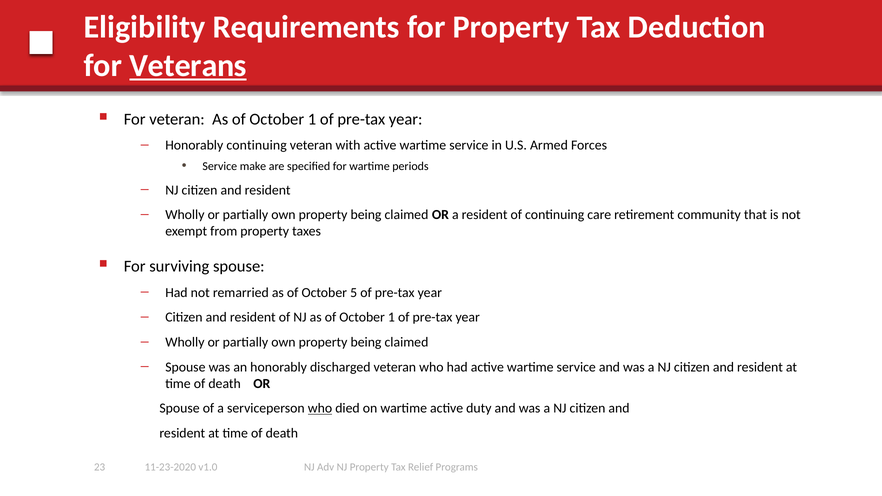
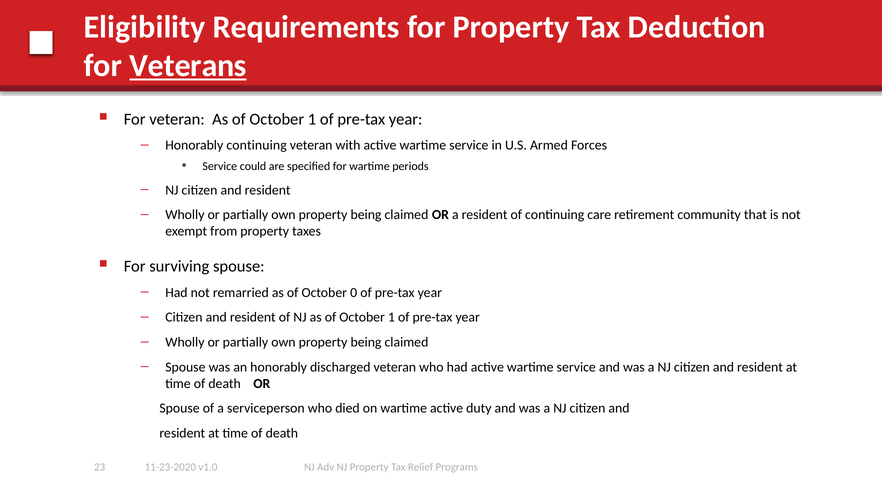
make: make -> could (253, 166)
5: 5 -> 0 (354, 293)
who underline: present -> none (320, 408)
